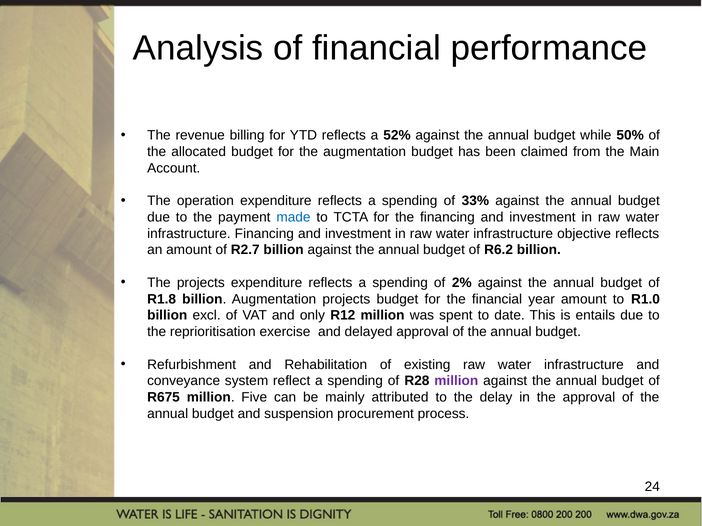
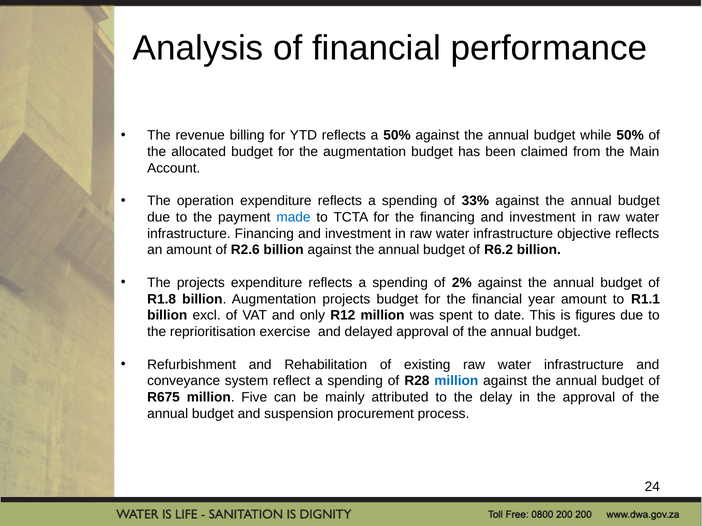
a 52%: 52% -> 50% (397, 135)
R2.7: R2.7 -> R2.6 (245, 250)
R1.0: R1.0 -> R1.1 (646, 299)
entails: entails -> figures (595, 316)
million colour: purple -> blue (456, 381)
